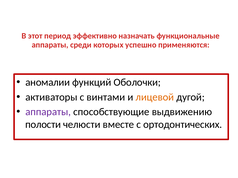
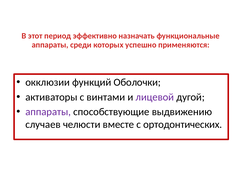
аномалии: аномалии -> окклюзии (48, 83)
лицевой colour: orange -> purple (155, 97)
полости: полости -> случаев (43, 125)
